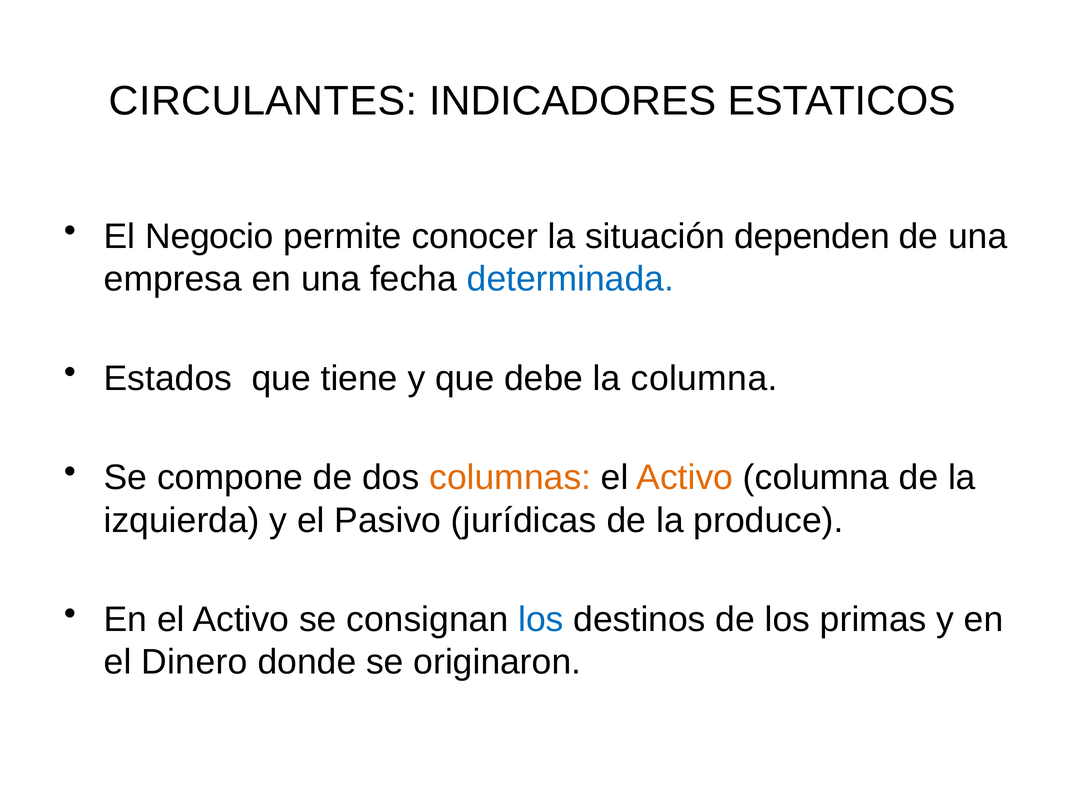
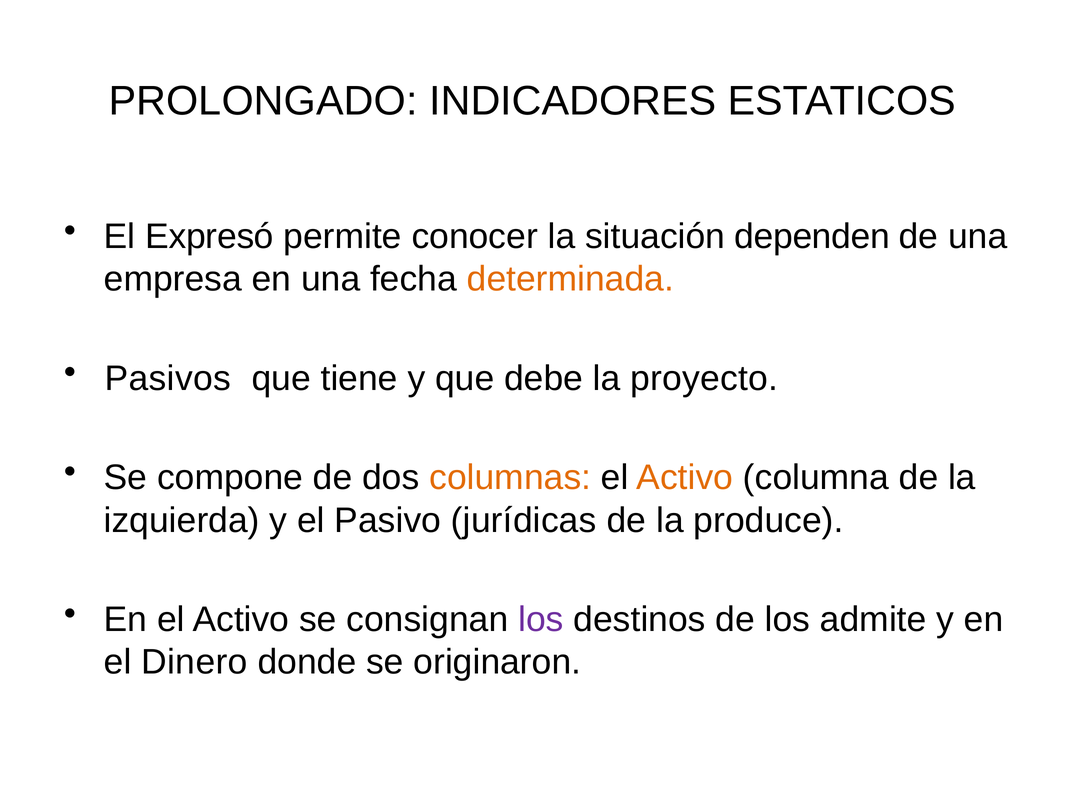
CIRCULANTES: CIRCULANTES -> PROLONGADO (263, 101)
Negocio: Negocio -> Expresó (209, 237)
determinada colour: blue -> orange (570, 279)
Estados: Estados -> Pasivos (168, 379)
la columna: columna -> proyecto (704, 379)
los colour: blue -> purple (541, 620)
primas: primas -> admite (873, 620)
